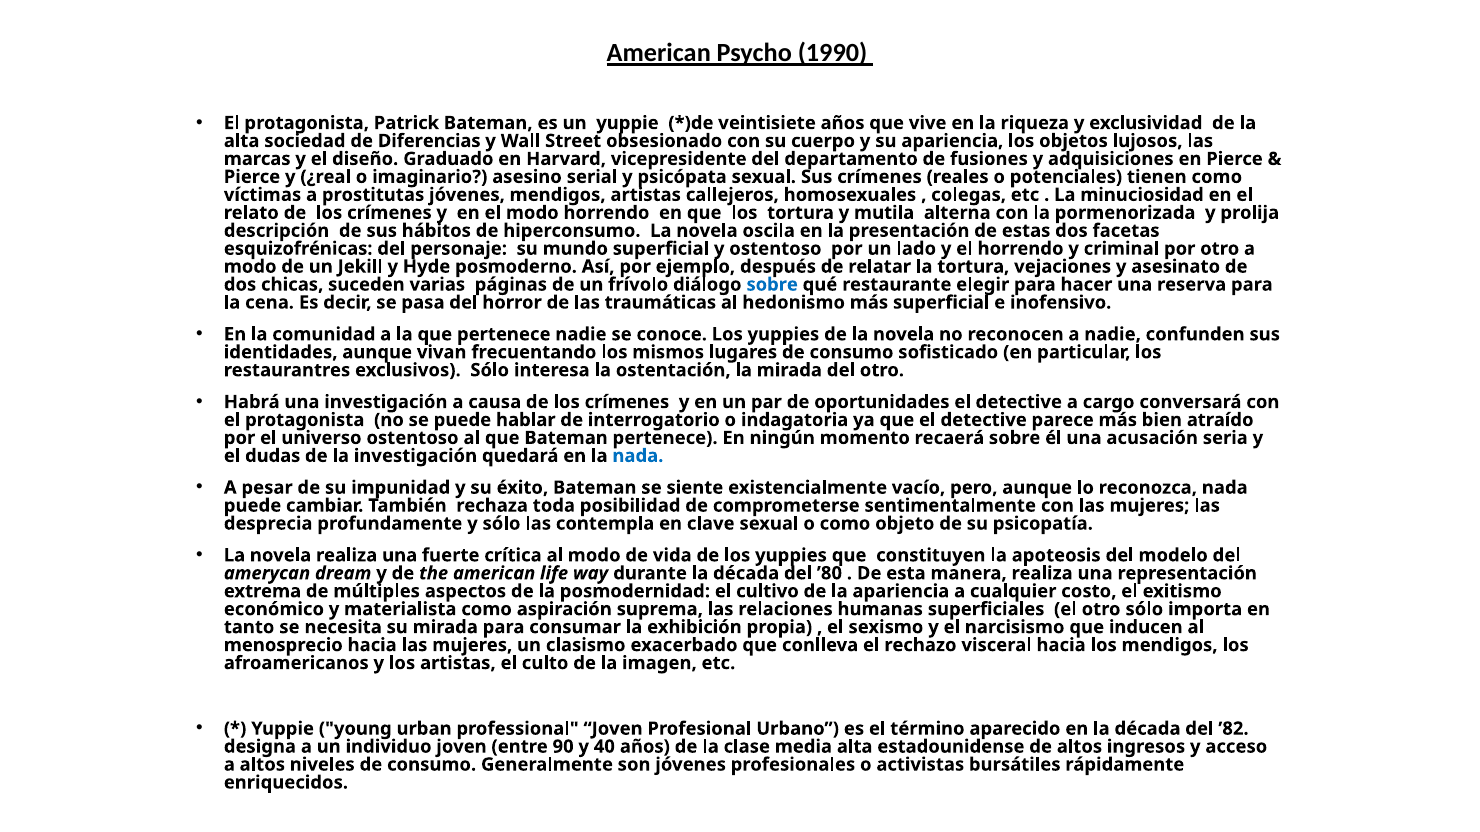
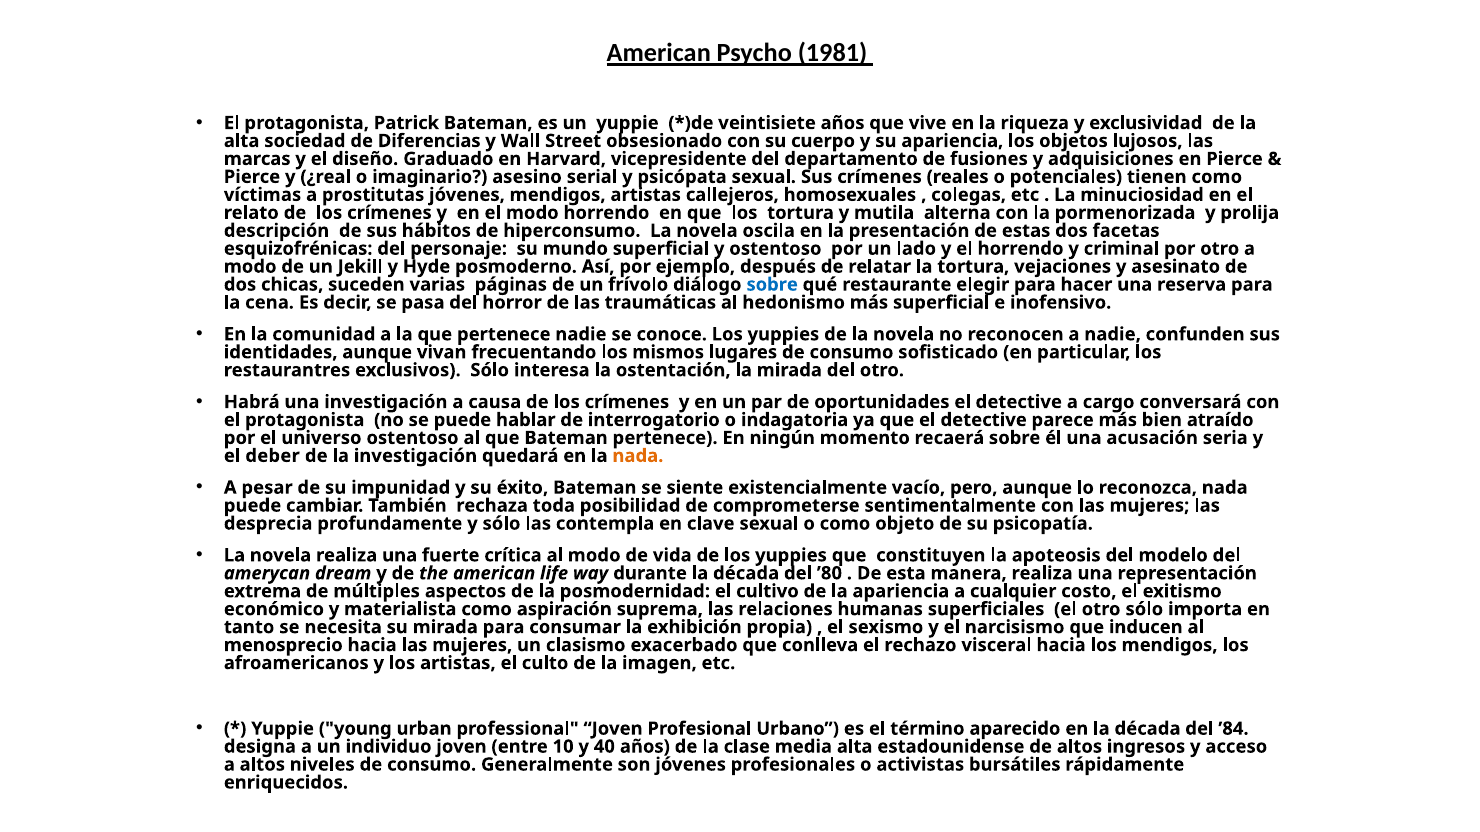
1990: 1990 -> 1981 (833, 53)
dudas: dudas -> deber (273, 456)
nada colour: blue -> orange (638, 456)
’82: ’82 -> ’84 (1233, 729)
90: 90 -> 10 (563, 747)
